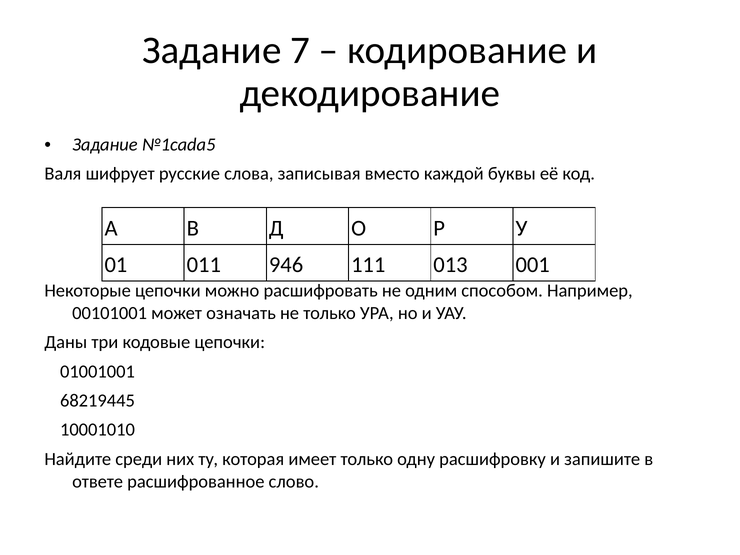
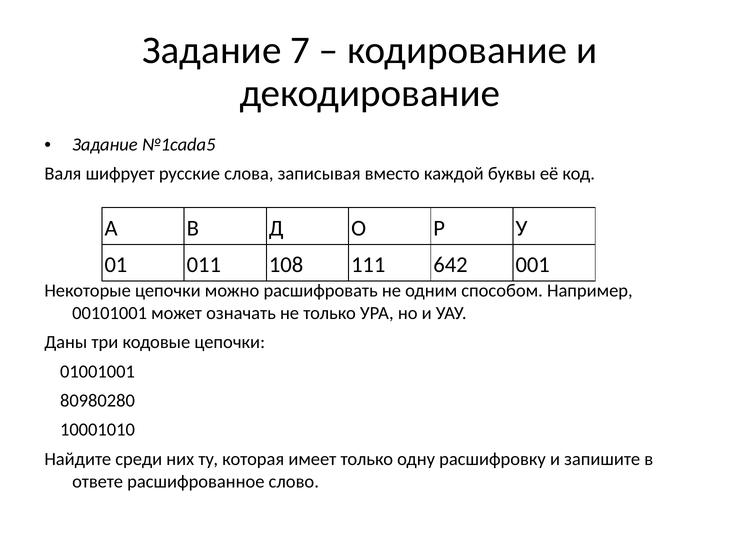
946: 946 -> 108 (286, 265)
013: 013 -> 642 (450, 265)
68219445: 68219445 -> 80980280 (97, 401)
